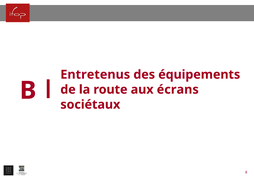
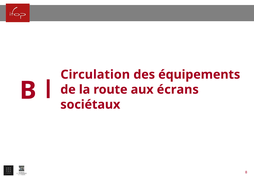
Entretenus: Entretenus -> Circulation (95, 75)
